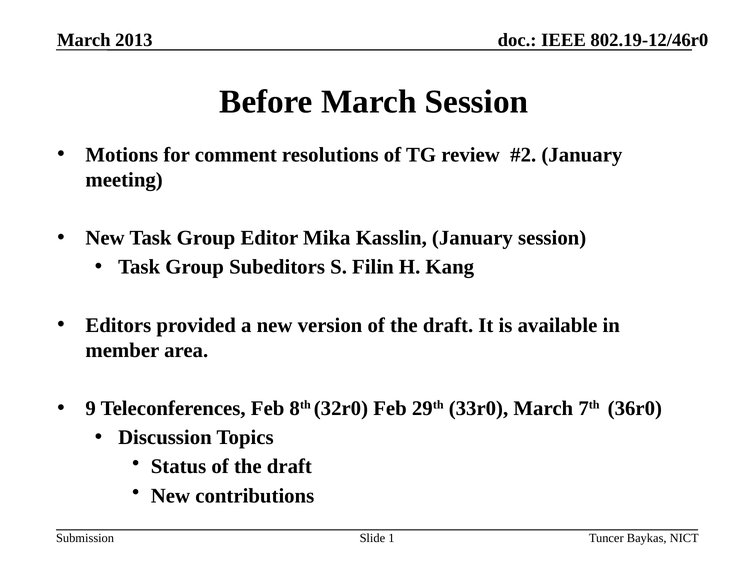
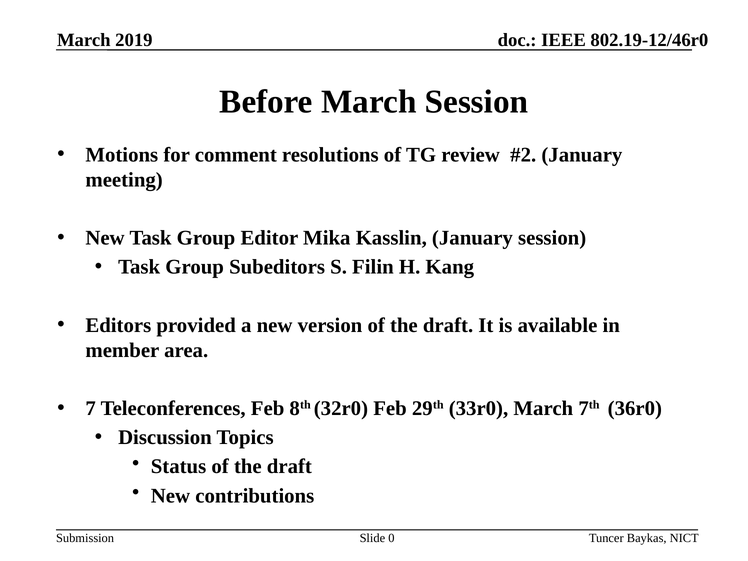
2013: 2013 -> 2019 (134, 40)
9: 9 -> 7 (91, 408)
1: 1 -> 0 (391, 538)
